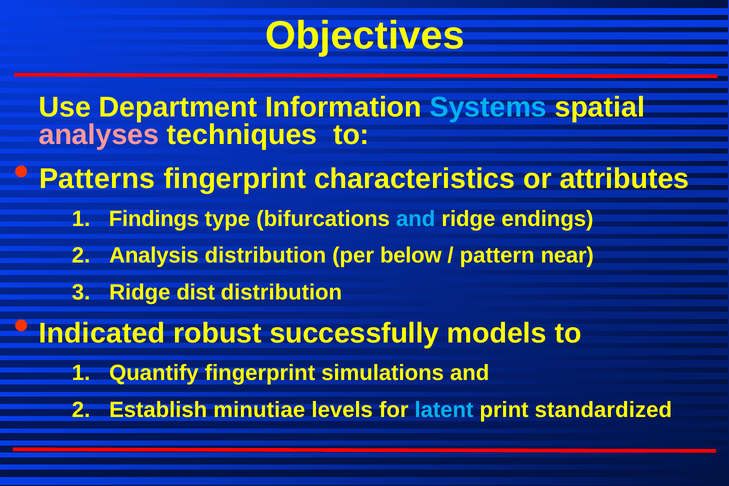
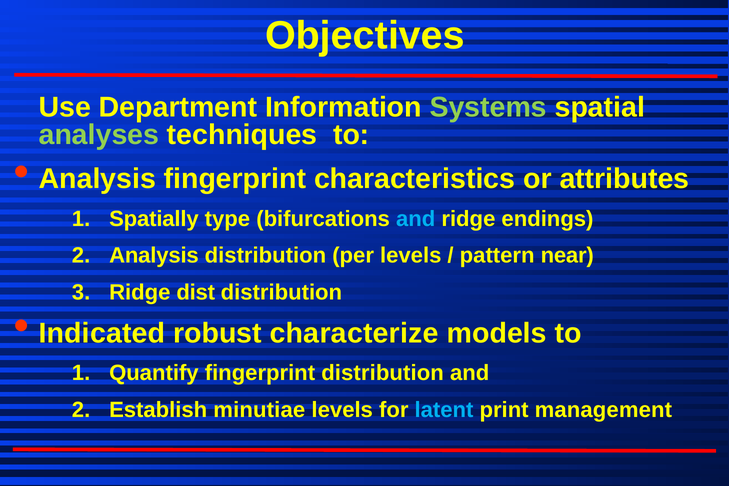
Systems colour: light blue -> light green (488, 107)
analyses colour: pink -> light green (99, 135)
Patterns: Patterns -> Analysis (97, 179)
Findings: Findings -> Spatially (154, 219)
per below: below -> levels (411, 256)
successfully: successfully -> characterize (354, 333)
fingerprint simulations: simulations -> distribution (383, 373)
standardized: standardized -> management (603, 410)
